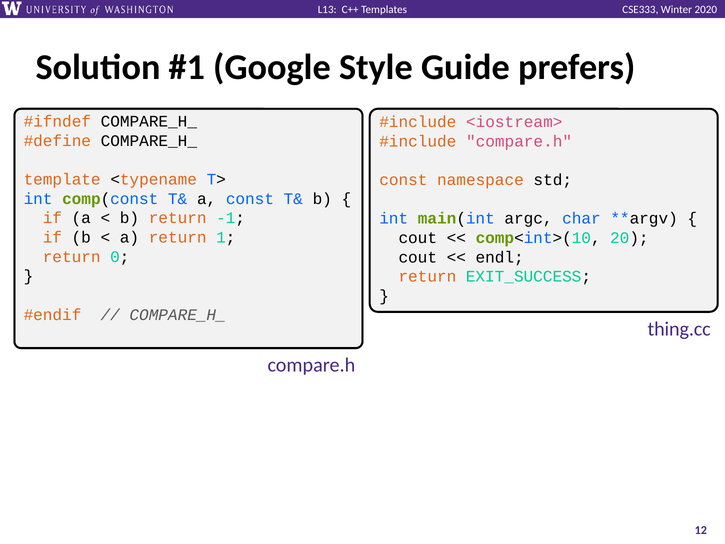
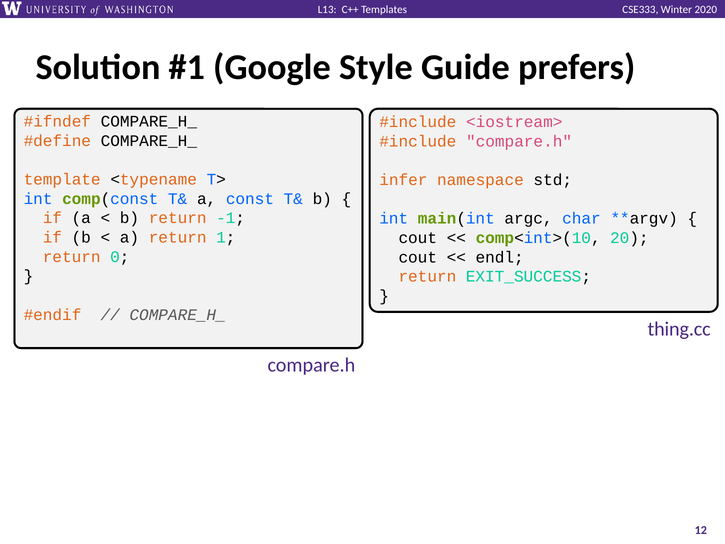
const: const -> infer (403, 180)
